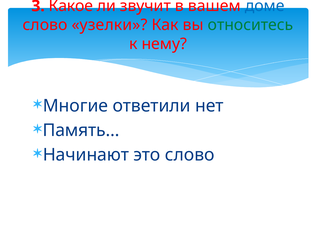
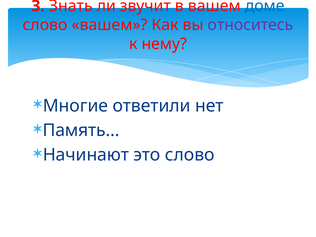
Какое: Какое -> Знать (71, 6)
слово узелки: узелки -> вашем (110, 25)
относитесь colour: green -> purple (250, 25)
